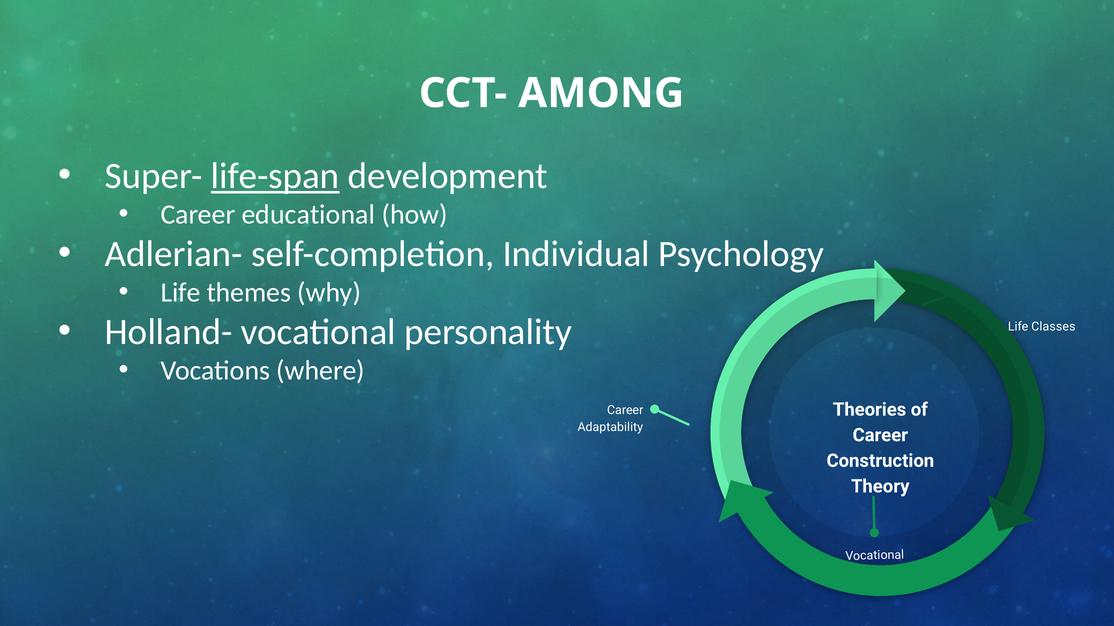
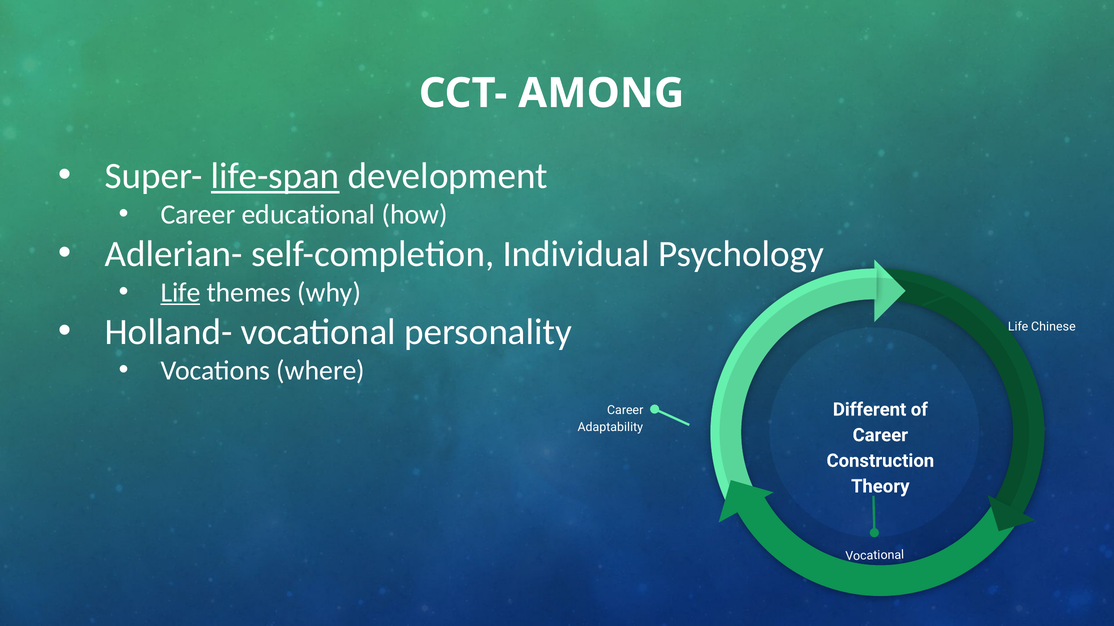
Life underline: none -> present (180, 293)
Classes: Classes -> Chinese (1053, 327)
Theories: Theories -> Different (870, 410)
